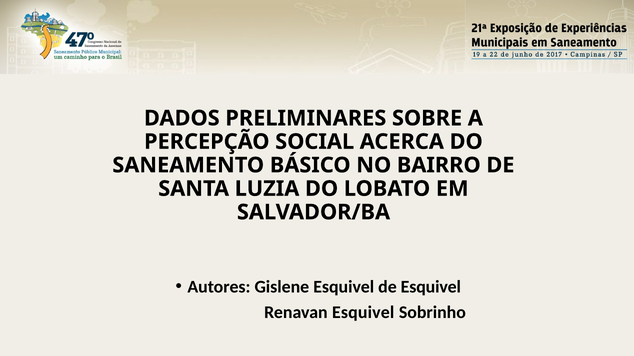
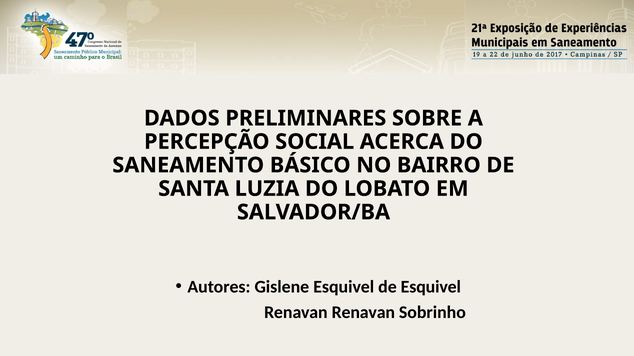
Renavan Esquivel: Esquivel -> Renavan (363, 313)
